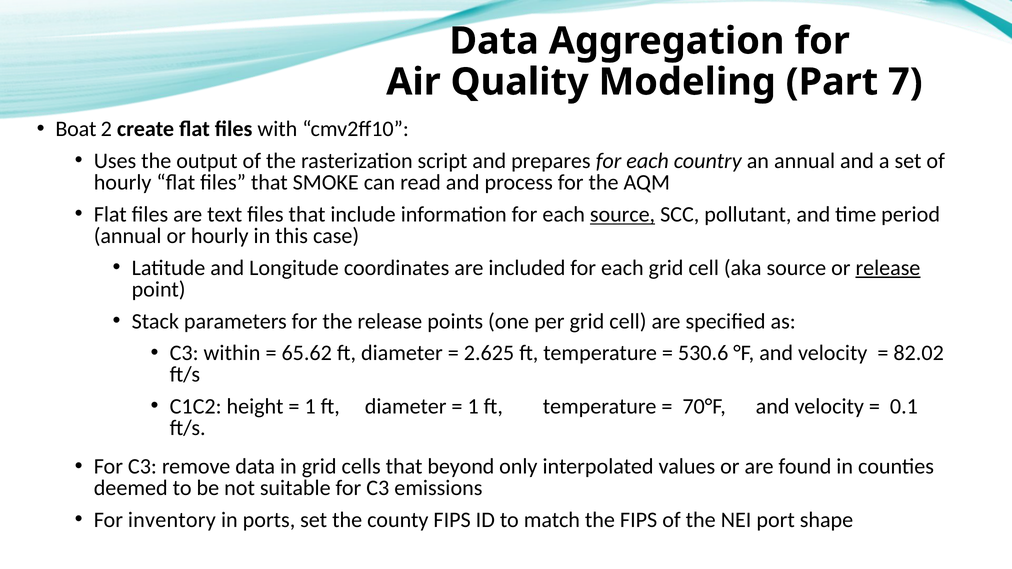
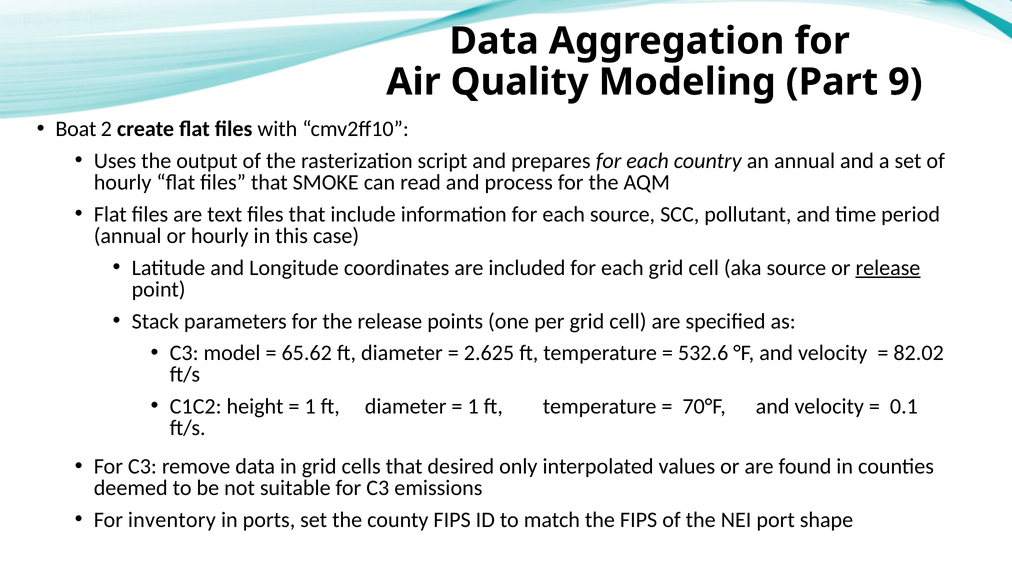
7: 7 -> 9 (905, 82)
source underline: present -> none (623, 215)
within: within -> model (232, 353)
530.6: 530.6 -> 532.6 (703, 353)
beyond: beyond -> desired (461, 467)
